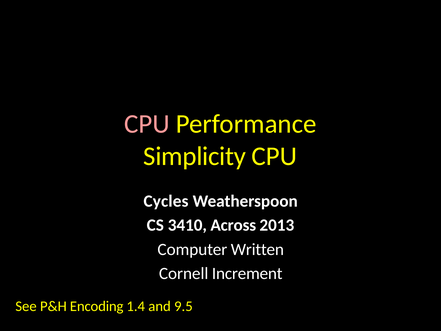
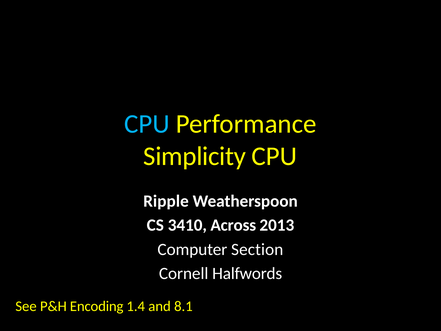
CPU colour: pink -> light blue (147, 124)
Cycles: Cycles -> Ripple (166, 201)
Written: Written -> Section (257, 249)
Increment: Increment -> Halfwords (247, 273)
9.5: 9.5 -> 8.1 (183, 306)
